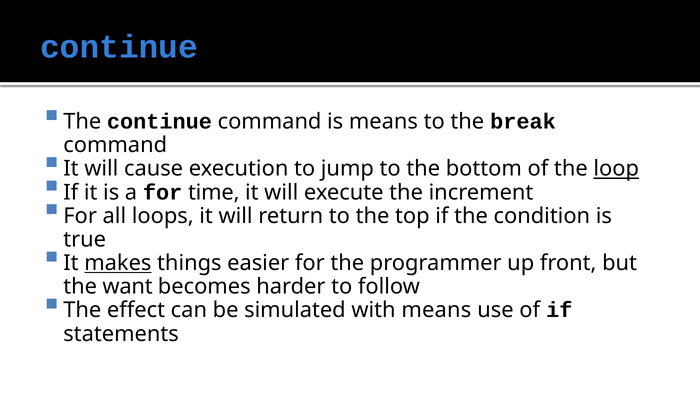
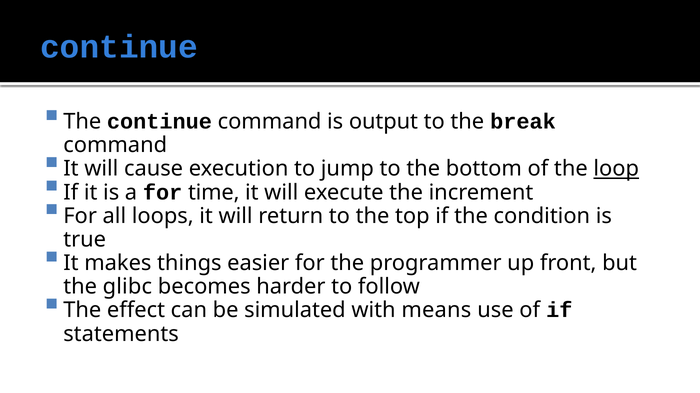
is means: means -> output (383, 122)
makes underline: present -> none (118, 264)
want: want -> glibc (127, 287)
